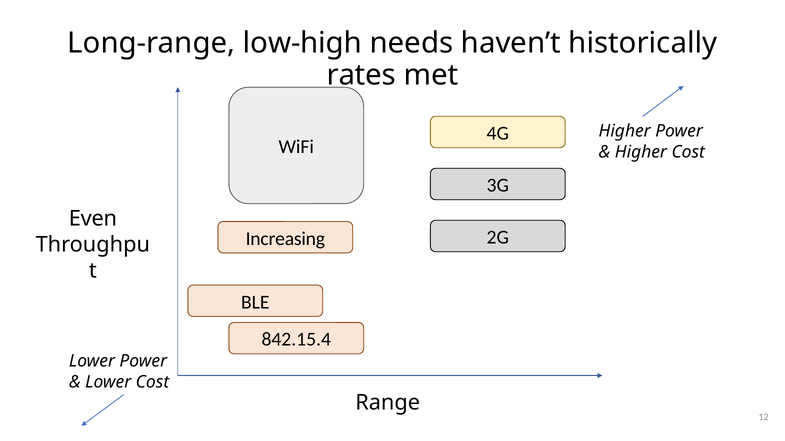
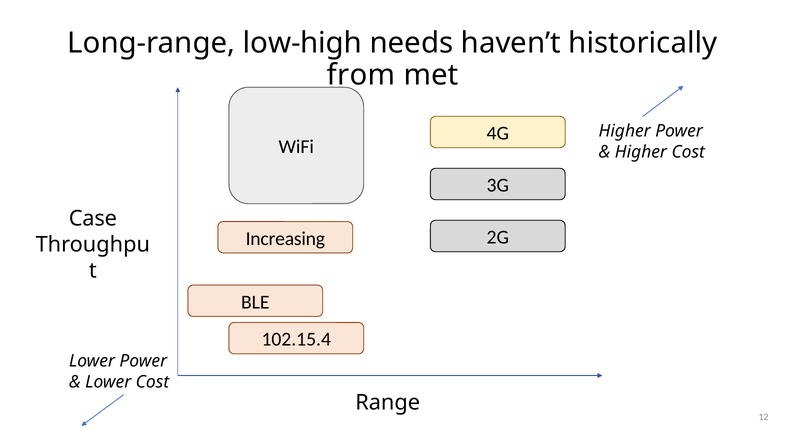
rates: rates -> from (361, 75)
Even: Even -> Case (93, 219)
842.15.4: 842.15.4 -> 102.15.4 (296, 340)
